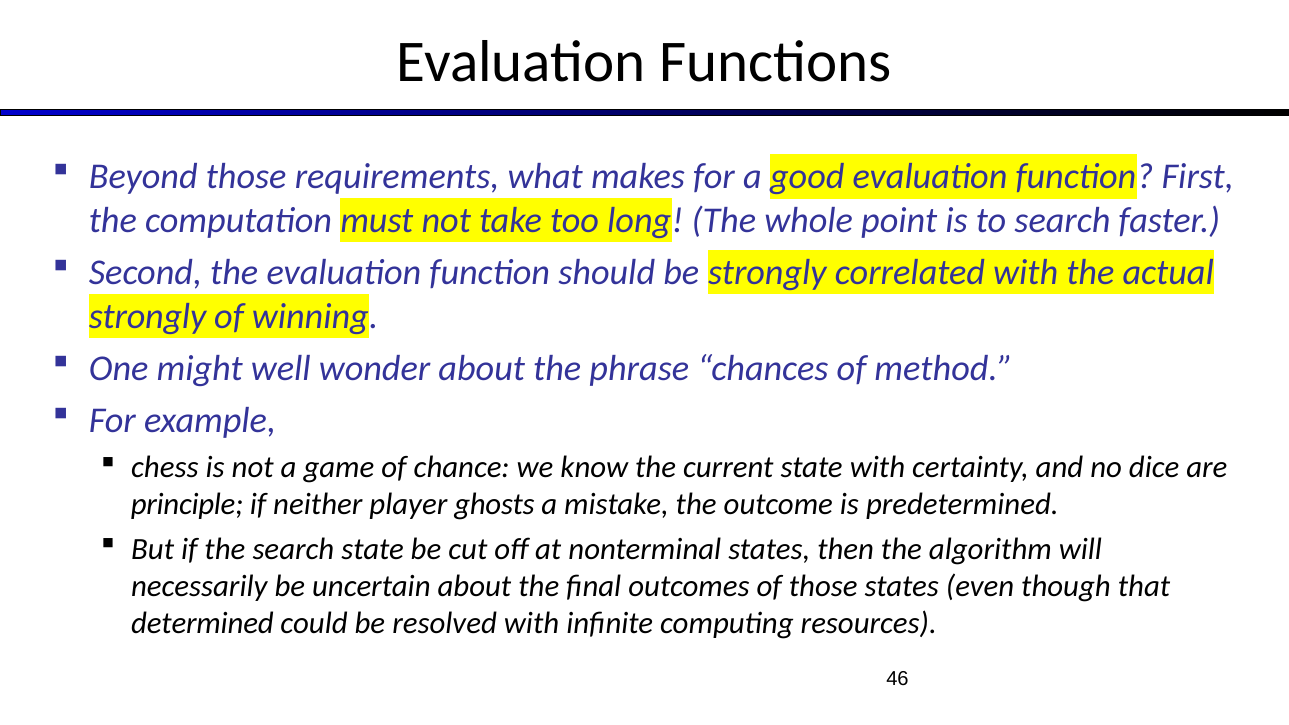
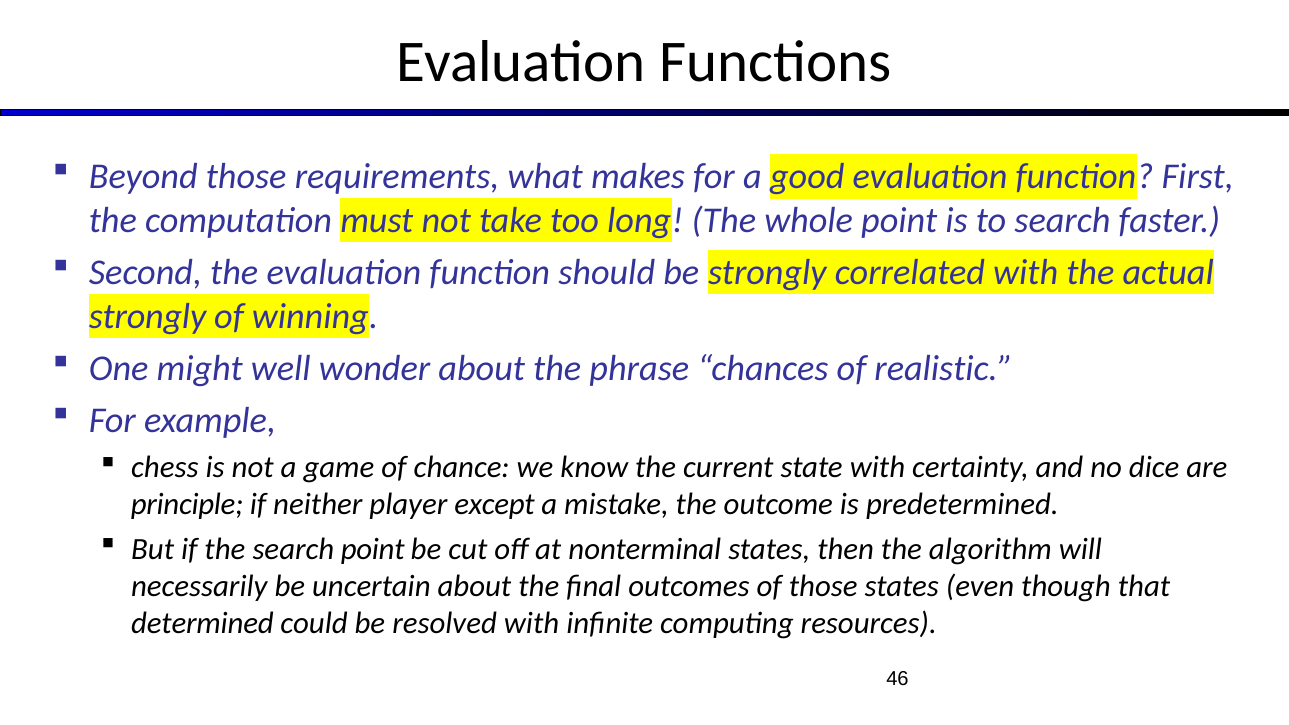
method: method -> realistic (944, 368)
ghosts: ghosts -> except (495, 505)
search state: state -> point (373, 549)
